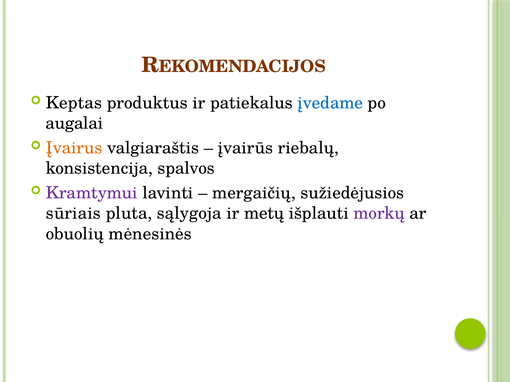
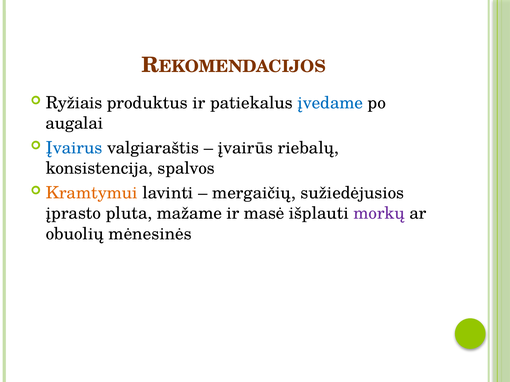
Keptas: Keptas -> Ryžiais (74, 103)
Įvairus colour: orange -> blue (74, 148)
Kramtymui colour: purple -> orange (92, 193)
sūriais: sūriais -> įprasto (73, 214)
sąlygoja: sąlygoja -> mažame (189, 214)
metų: metų -> masė (264, 214)
